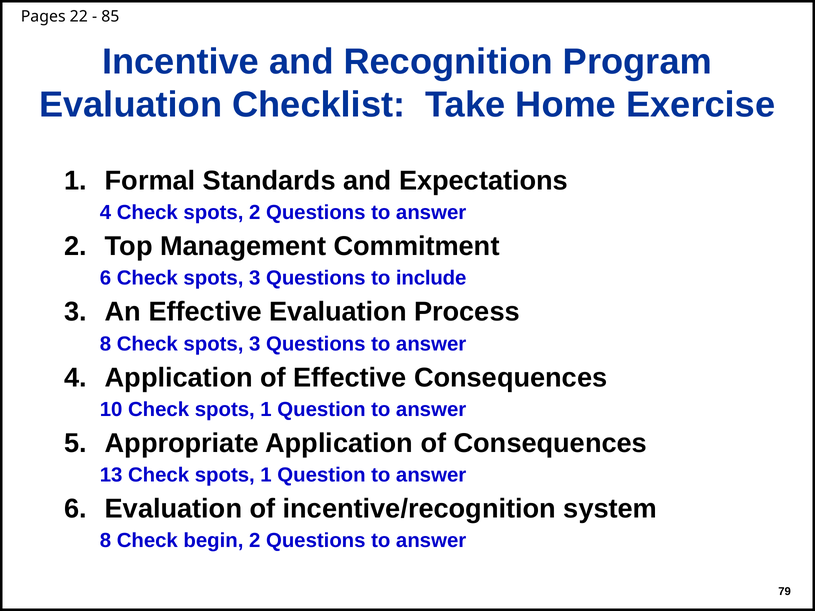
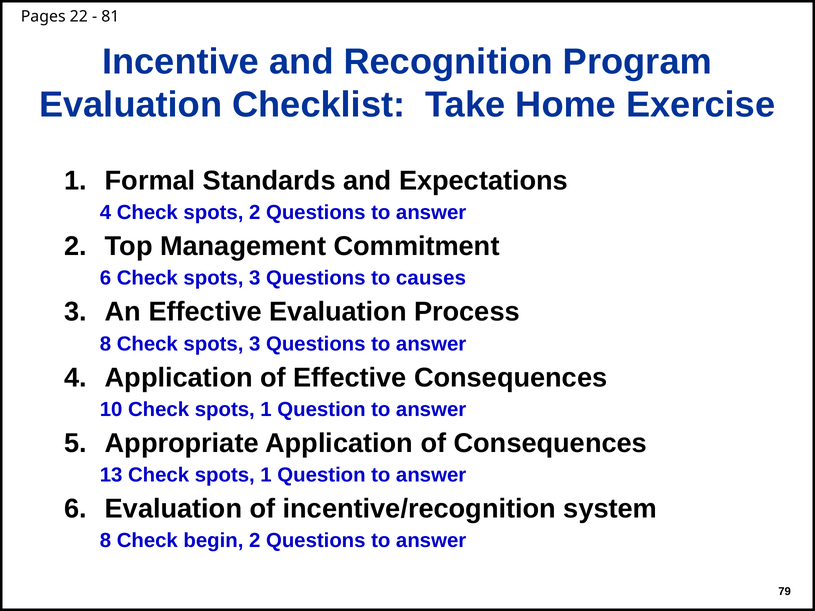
85: 85 -> 81 (110, 17)
include: include -> causes (431, 278)
